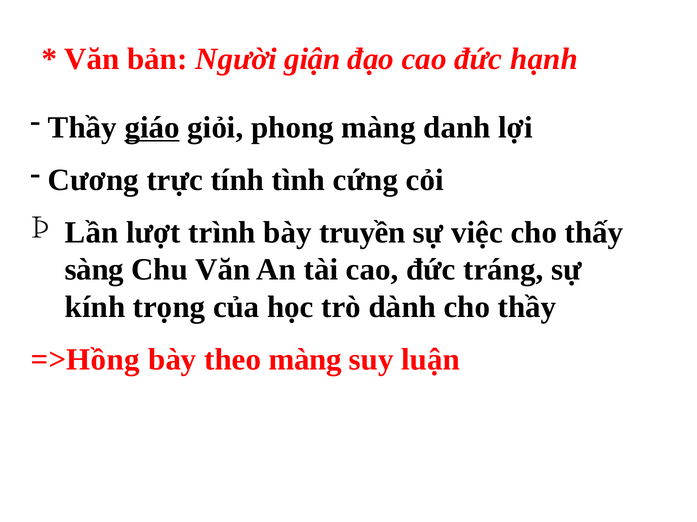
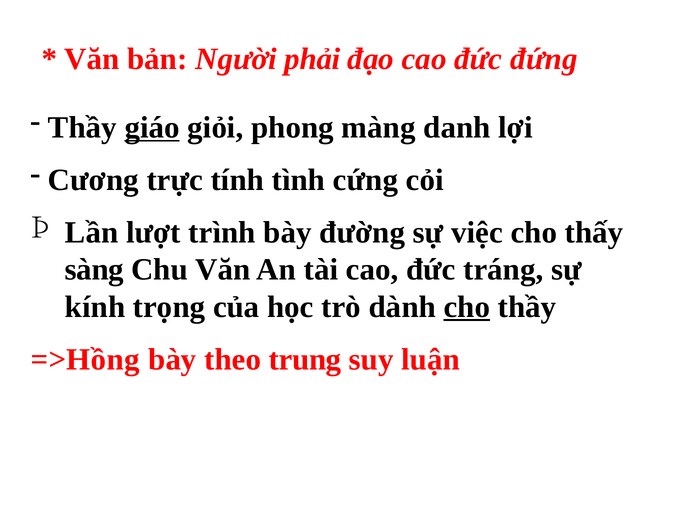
giận: giận -> phải (312, 59)
hạnh: hạnh -> đứng (544, 59)
truyền: truyền -> đường (362, 233)
cho underline: none -> present (467, 307)
theo màng: màng -> trung (305, 360)
